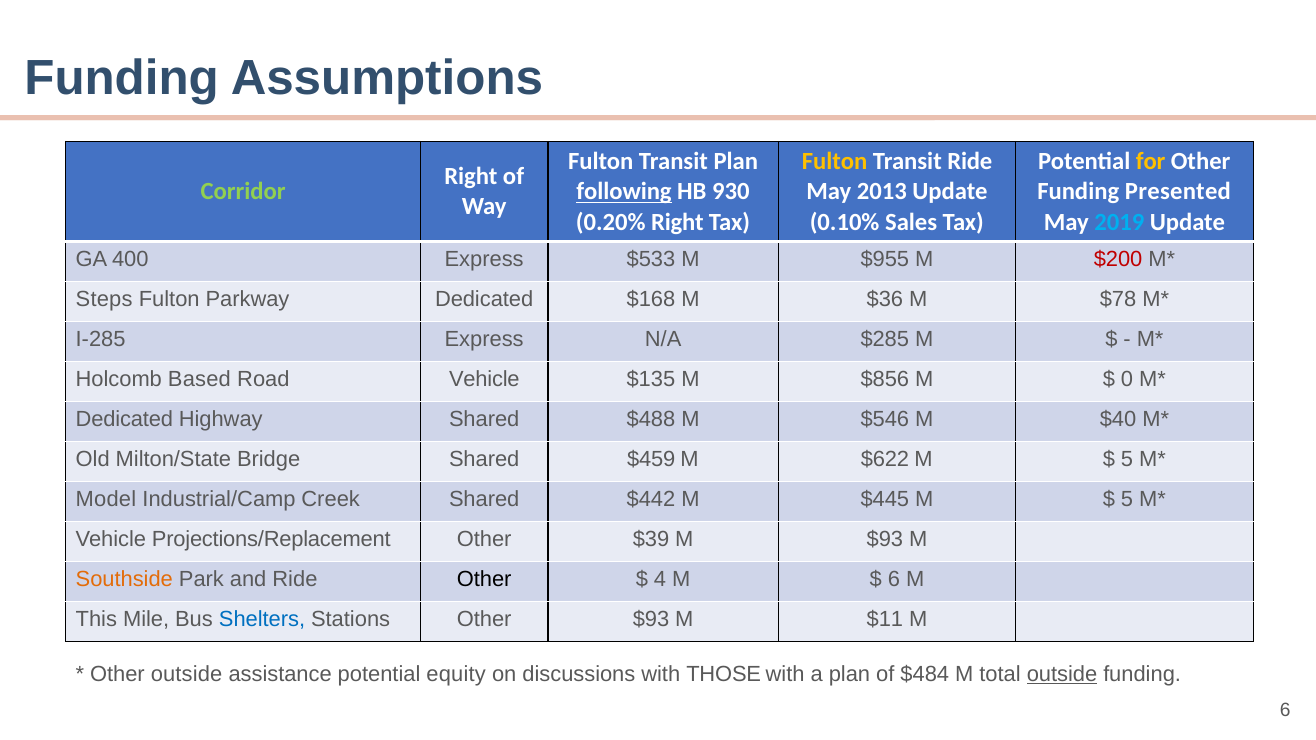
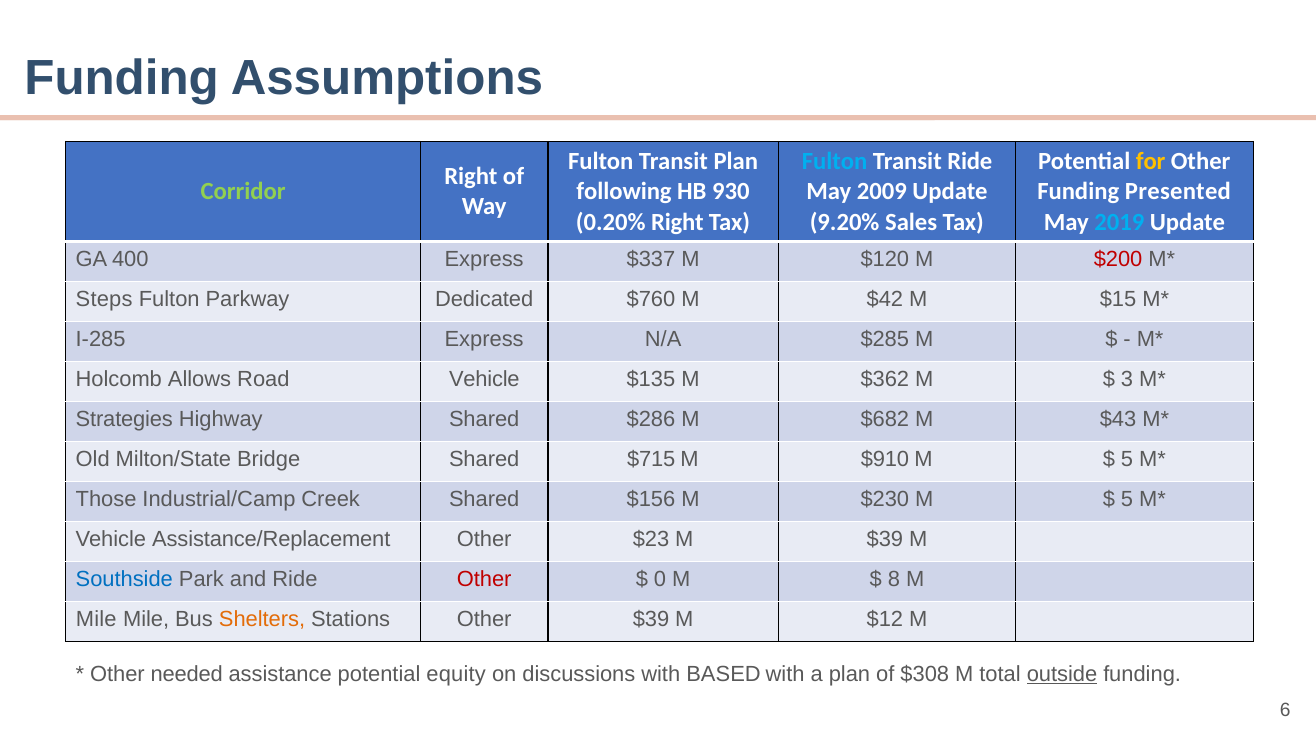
Fulton colour: yellow -> light blue (835, 162)
following underline: present -> none (624, 192)
2013: 2013 -> 2009 (882, 192)
0.10%: 0.10% -> 9.20% (845, 222)
$533: $533 -> $337 (651, 259)
$955: $955 -> $120 (885, 259)
$168: $168 -> $760 (651, 299)
$36: $36 -> $42 (885, 299)
$78: $78 -> $15 (1118, 299)
Based: Based -> Allows (200, 379)
$856: $856 -> $362 (885, 379)
0: 0 -> 3 (1127, 379)
Dedicated: Dedicated -> Strategies (124, 419)
$488: $488 -> $286 (651, 419)
$546: $546 -> $682 (885, 419)
$40: $40 -> $43 (1118, 419)
$459: $459 -> $715 (651, 459)
$622: $622 -> $910 (885, 459)
Model: Model -> Those (106, 499)
$442: $442 -> $156 (651, 499)
$445: $445 -> $230 (885, 499)
Projections/Replacement: Projections/Replacement -> Assistance/Replacement (271, 539)
$39: $39 -> $23 (651, 539)
M $93: $93 -> $39 (885, 539)
Southside colour: orange -> blue (124, 579)
Other colour: black -> red (484, 579)
4: 4 -> 0 (660, 579)
6: 6 -> 8 (894, 579)
This: This -> Mile (96, 619)
Shelters colour: blue -> orange (262, 619)
Other $93: $93 -> $39 (651, 619)
$11: $11 -> $12 (885, 619)
Other outside: outside -> needed (187, 674)
THOSE: THOSE -> BASED (724, 674)
$484: $484 -> $308 (925, 674)
